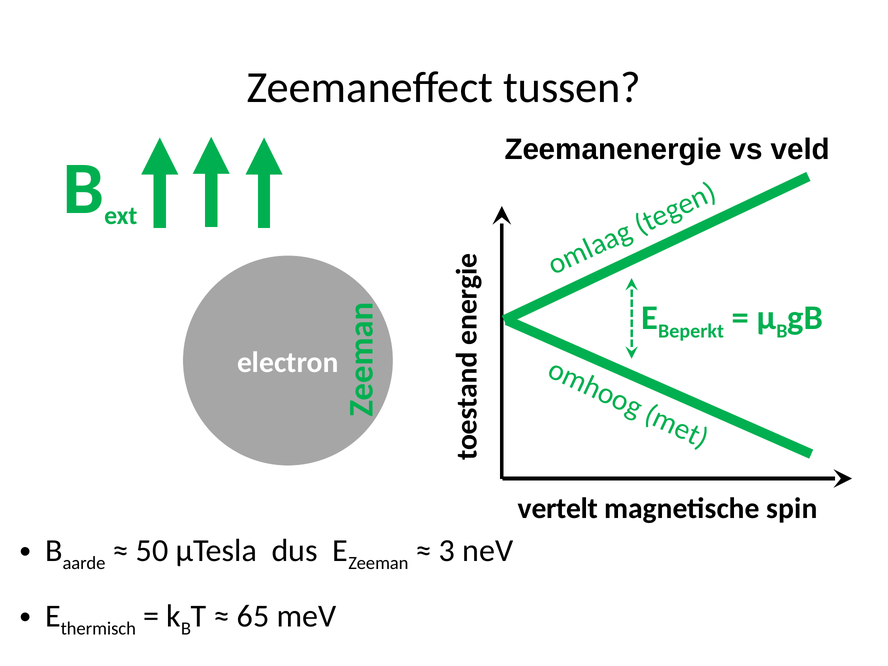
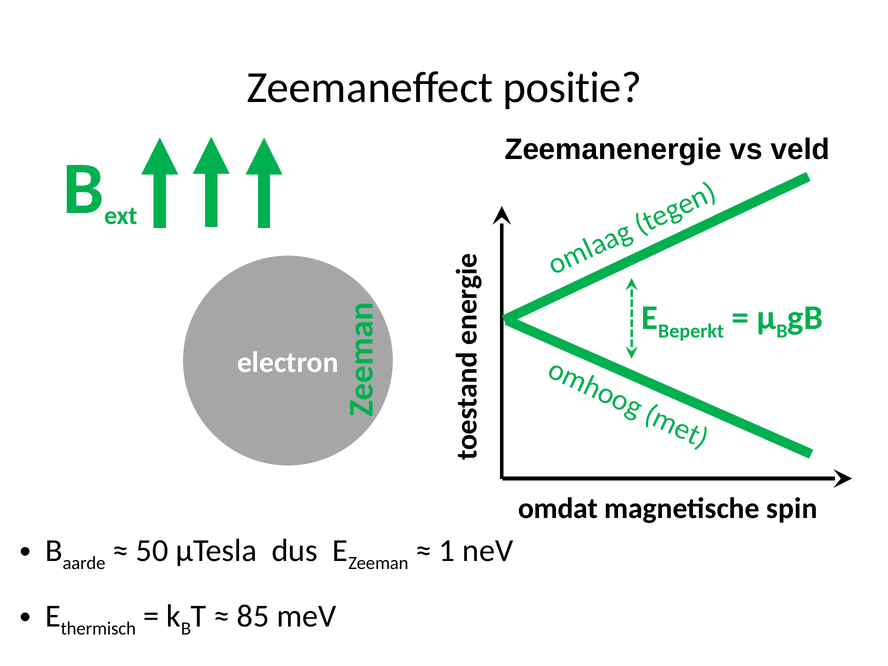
tussen: tussen -> positie (572, 87)
vertelt: vertelt -> omdat (558, 508)
3: 3 -> 1 (447, 551)
65: 65 -> 85 (253, 616)
